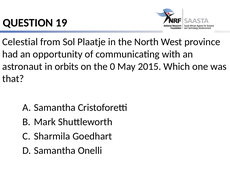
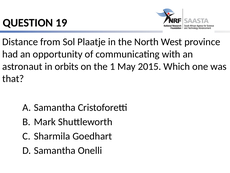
Celestial: Celestial -> Distance (20, 42)
0: 0 -> 1 (113, 66)
